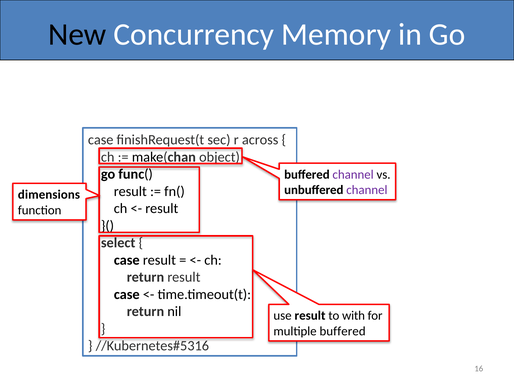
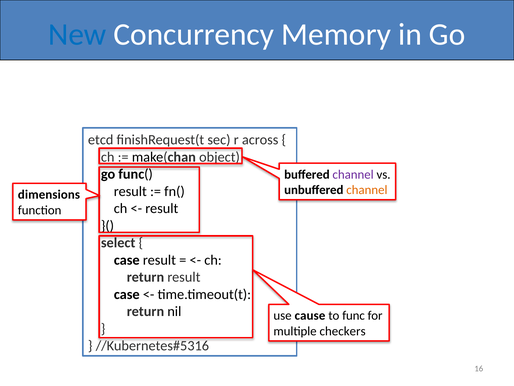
New colour: black -> blue (77, 34)
case: case -> etcd (101, 140)
channel colour: purple -> orange (367, 190)
use result: result -> cause (310, 315)
with: with -> func (354, 315)
multiple buffered: buffered -> checkers (343, 331)
